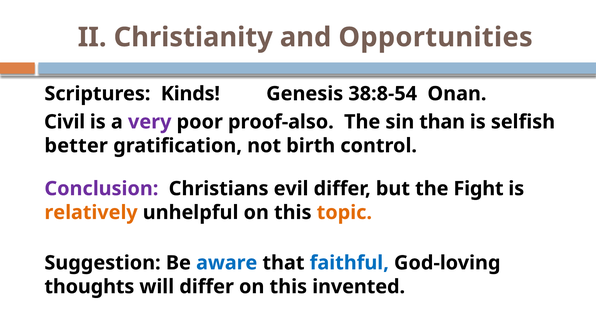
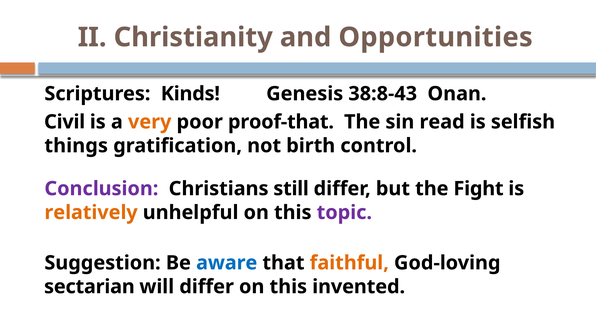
38:8-54: 38:8-54 -> 38:8-43 (383, 94)
very colour: purple -> orange (150, 122)
proof-also: proof-also -> proof-that (281, 122)
than: than -> read (442, 122)
better: better -> things (76, 146)
evil: evil -> still (291, 189)
topic colour: orange -> purple (344, 213)
faithful colour: blue -> orange (349, 263)
thoughts: thoughts -> sectarian (89, 287)
